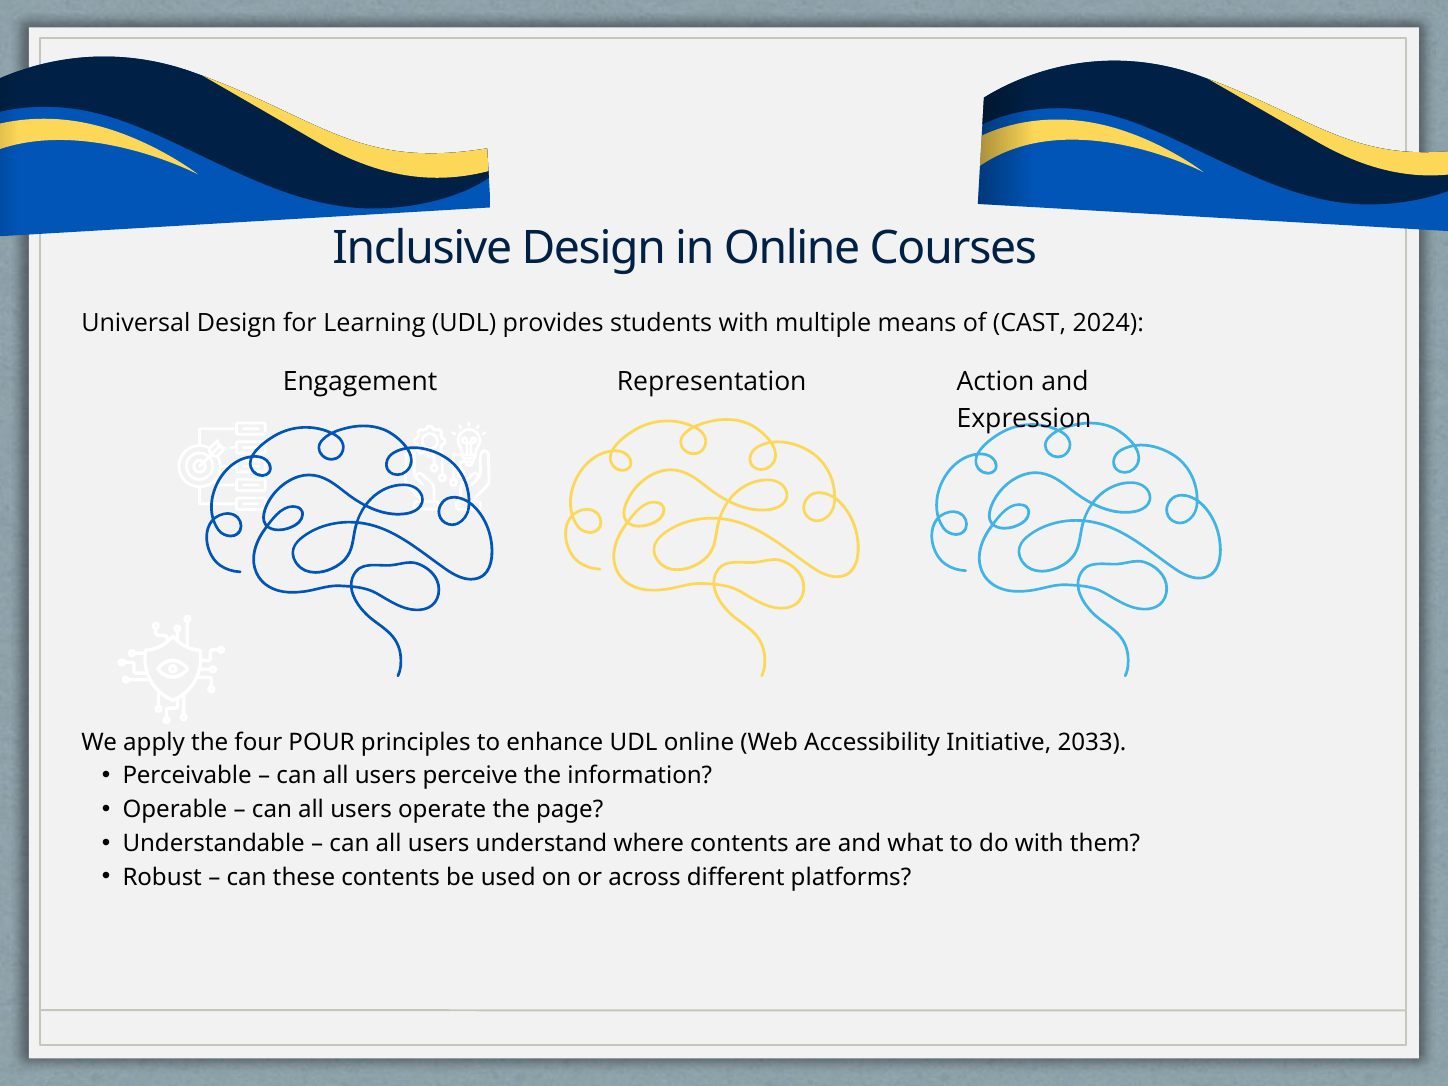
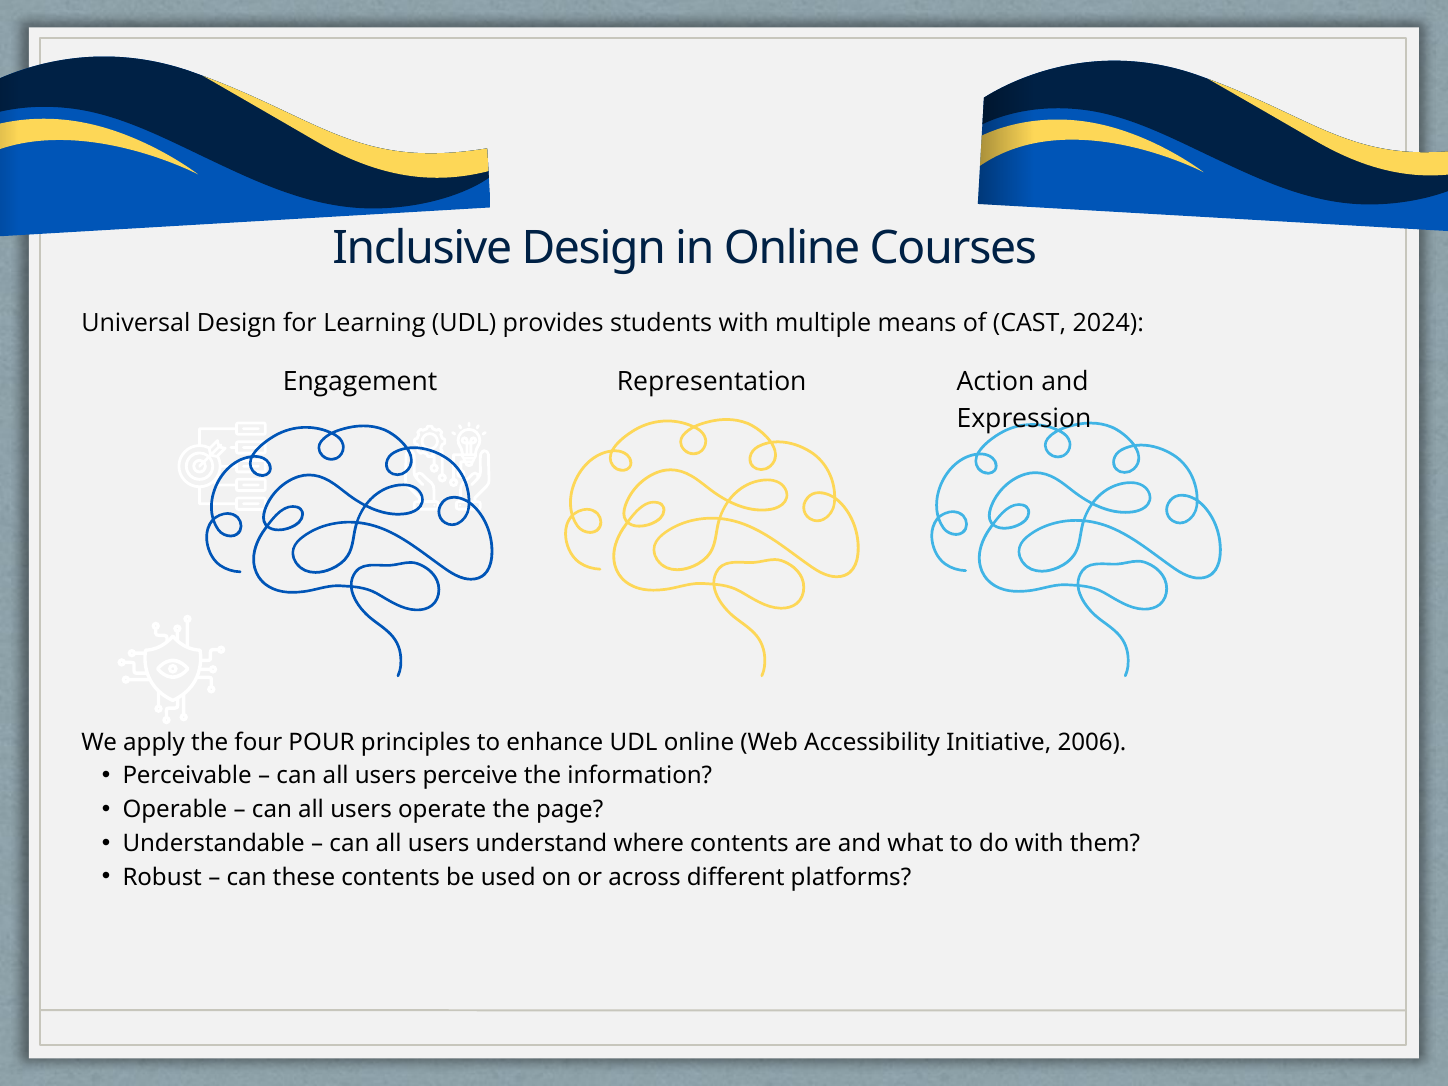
2033: 2033 -> 2006 (1092, 742)
